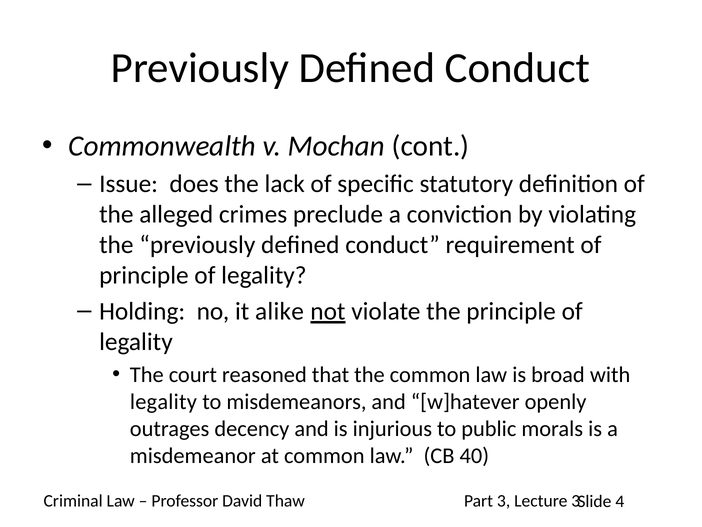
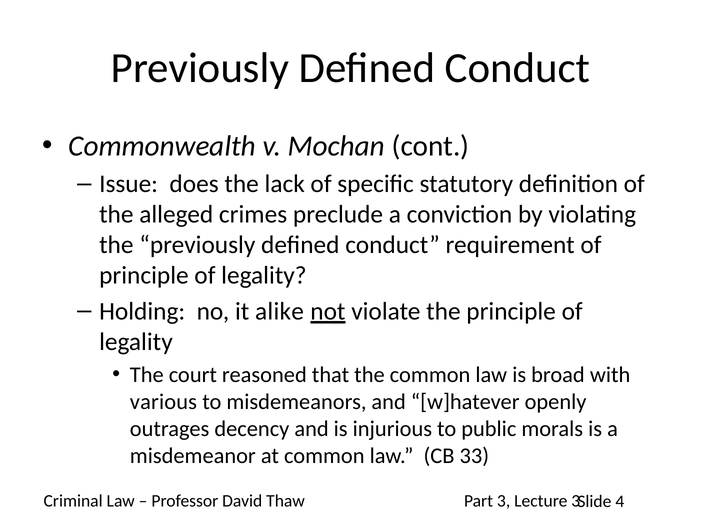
legality: legality -> various (163, 401)
40: 40 -> 33 (474, 455)
